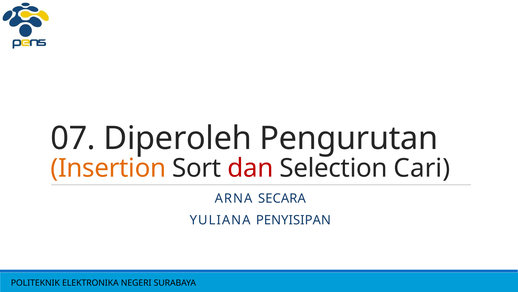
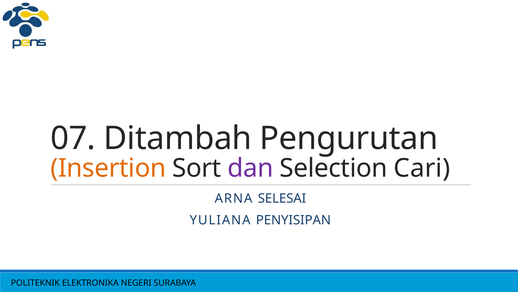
Diperoleh: Diperoleh -> Ditambah (178, 138)
dan colour: red -> purple (250, 168)
SECARA: SECARA -> SELESAI (282, 198)
